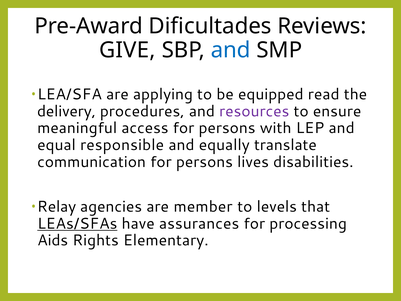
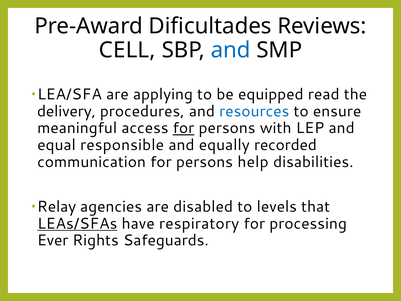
GIVE: GIVE -> CELL (127, 50)
resources colour: purple -> blue (254, 111)
for underline: none -> present (184, 128)
translate: translate -> recorded (285, 145)
lives: lives -> help (253, 162)
member: member -> disabled (203, 207)
assurances: assurances -> respiratory (199, 223)
Aids: Aids -> Ever (53, 240)
Elementary: Elementary -> Safeguards (166, 240)
